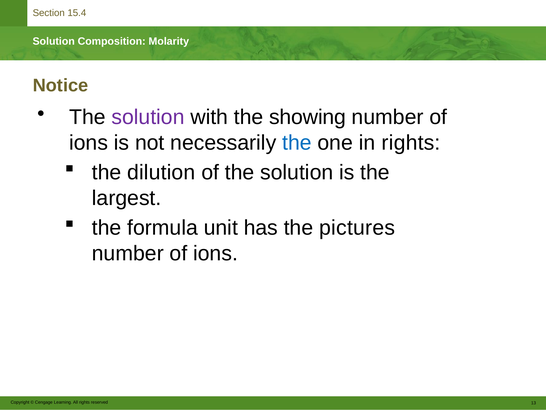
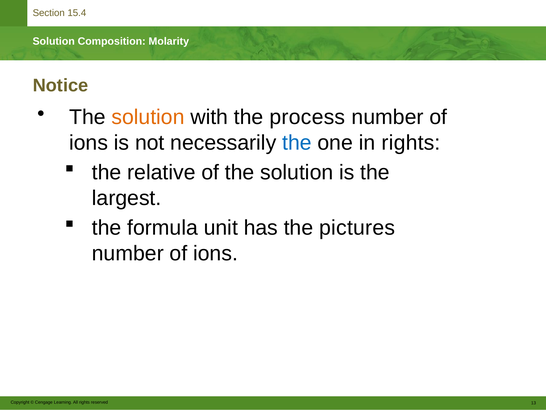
solution colour: purple -> orange (148, 117)
showing: showing -> process (307, 117)
dilution: dilution -> relative (161, 172)
